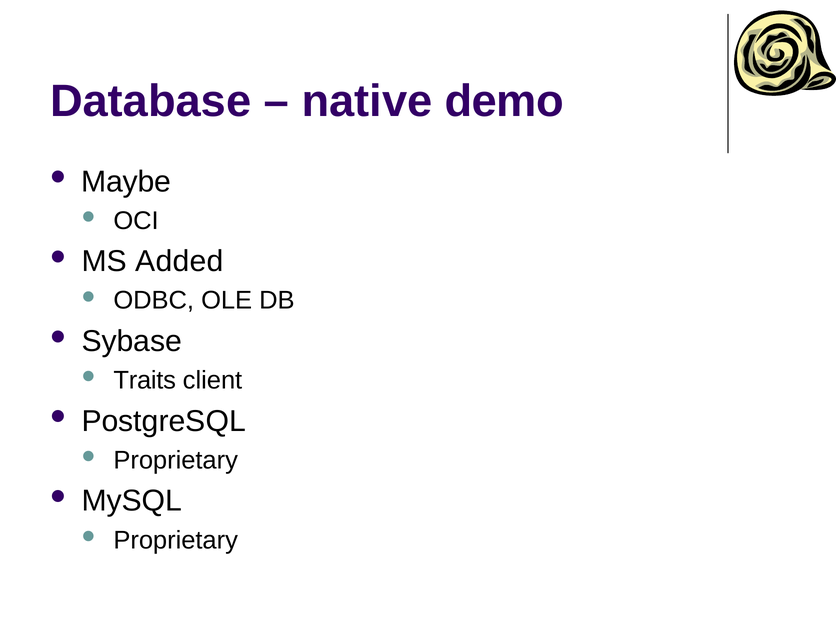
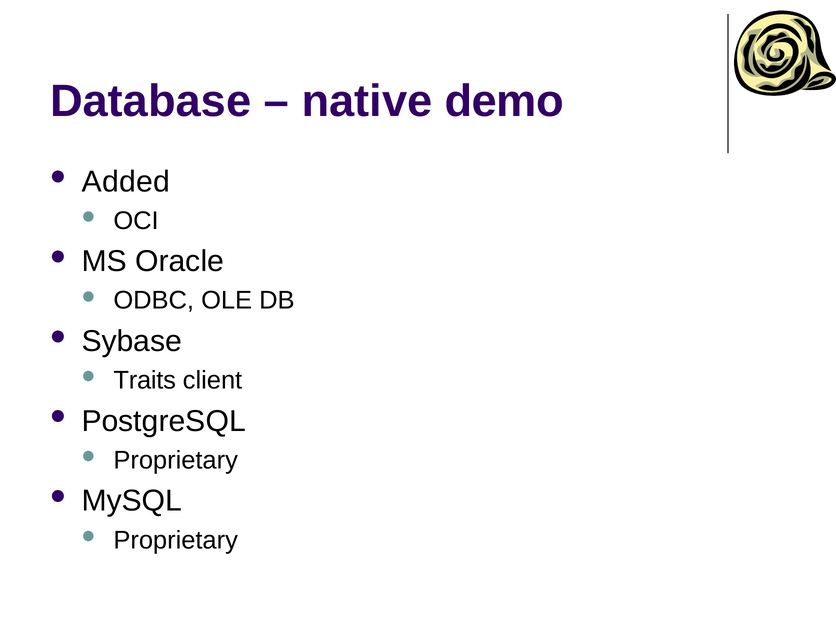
Maybe: Maybe -> Added (126, 182)
Added: Added -> Oracle (180, 261)
